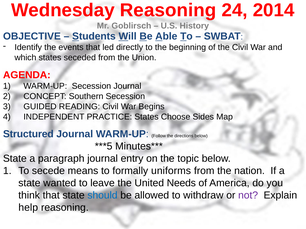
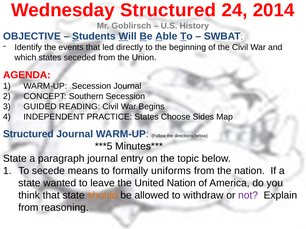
Wednesday Reasoning: Reasoning -> Structured (168, 10)
United Needs: Needs -> Nation (181, 183)
should colour: blue -> orange (102, 196)
help: help -> from (28, 208)
